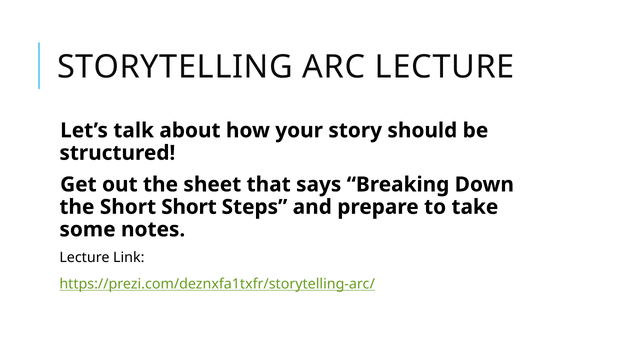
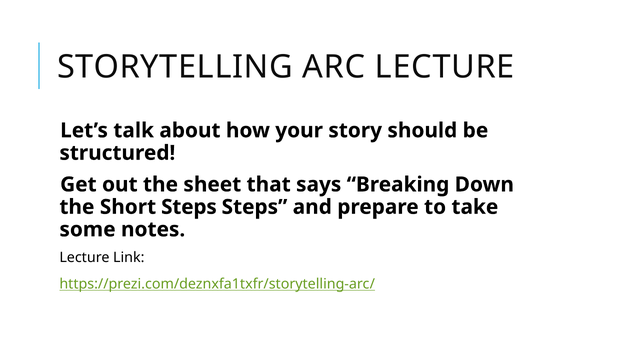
Short Short: Short -> Steps (189, 207)
